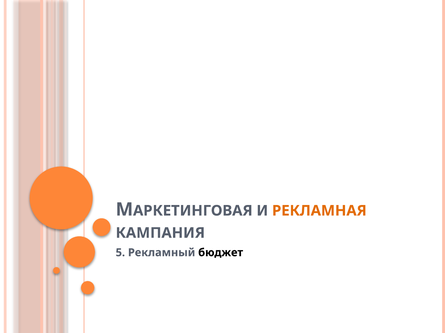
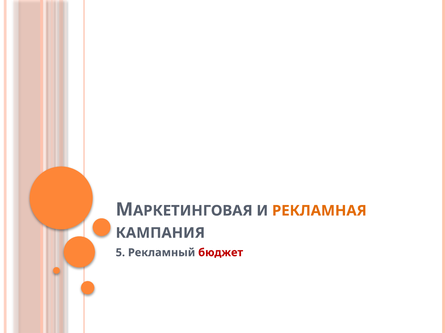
бюджет colour: black -> red (221, 253)
